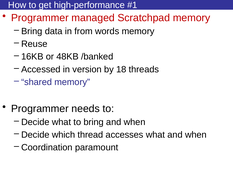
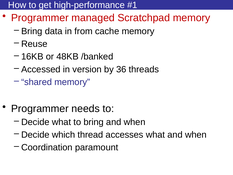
words: words -> cache (107, 31)
18: 18 -> 36 (121, 69)
